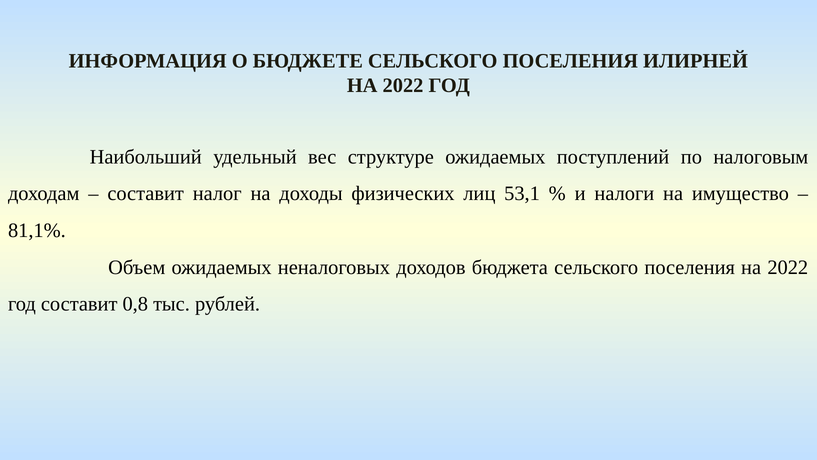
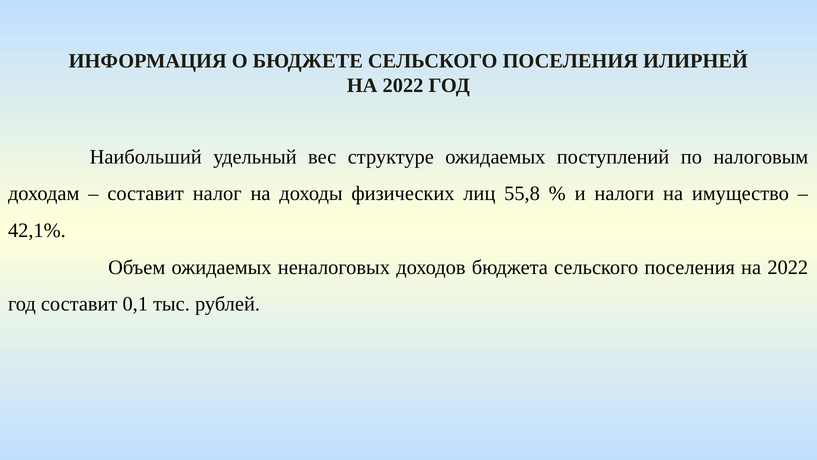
53,1: 53,1 -> 55,8 (522, 194)
81,1%: 81,1% -> 42,1% (37, 230)
0,8: 0,8 -> 0,1 (135, 304)
